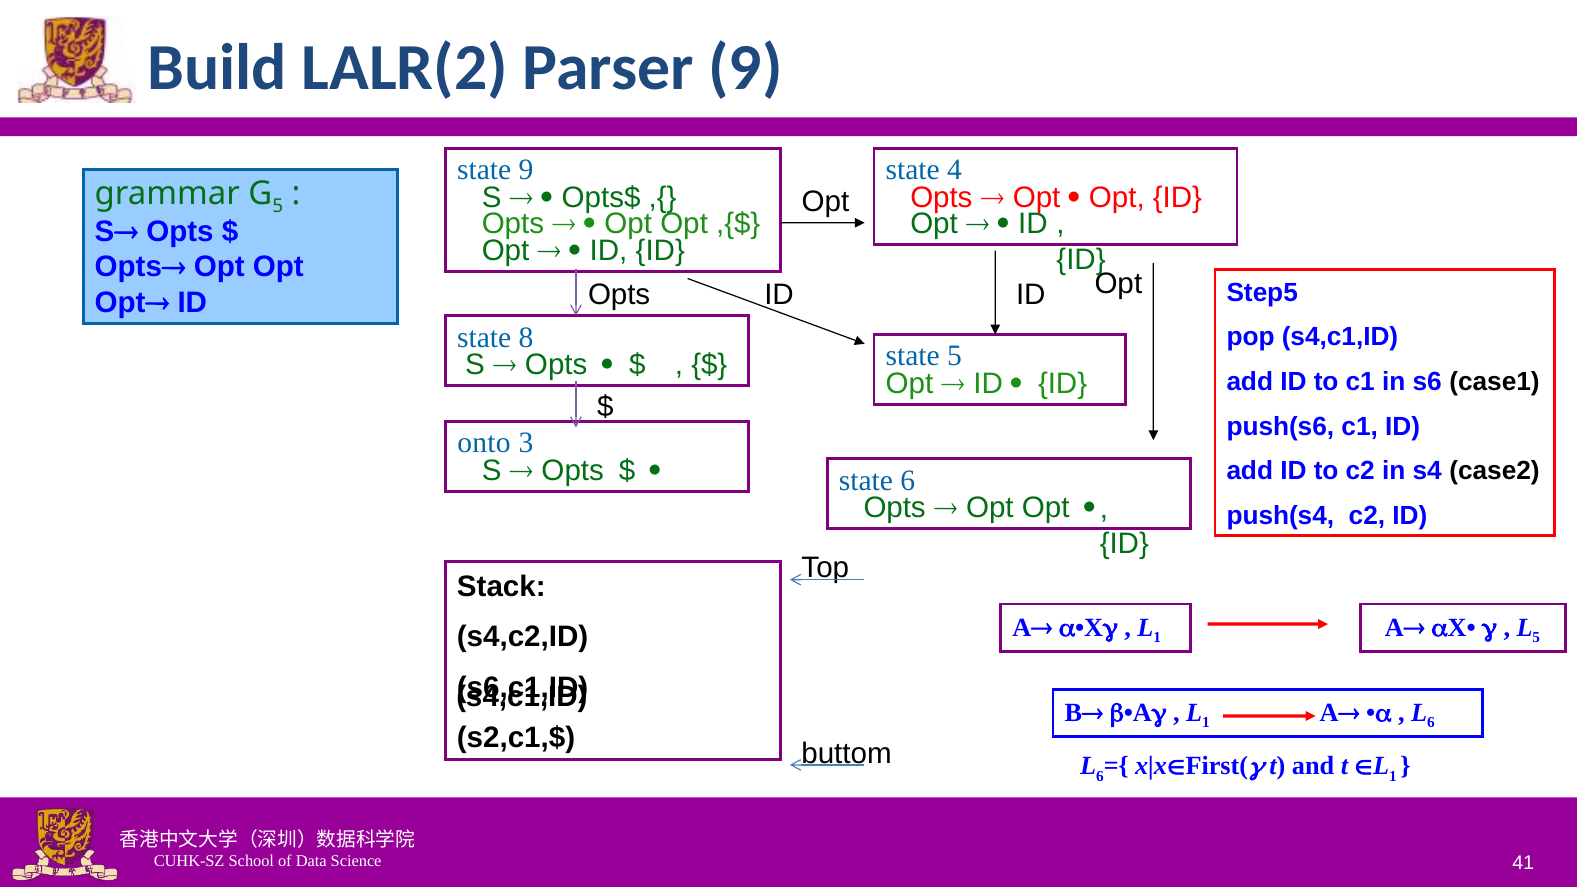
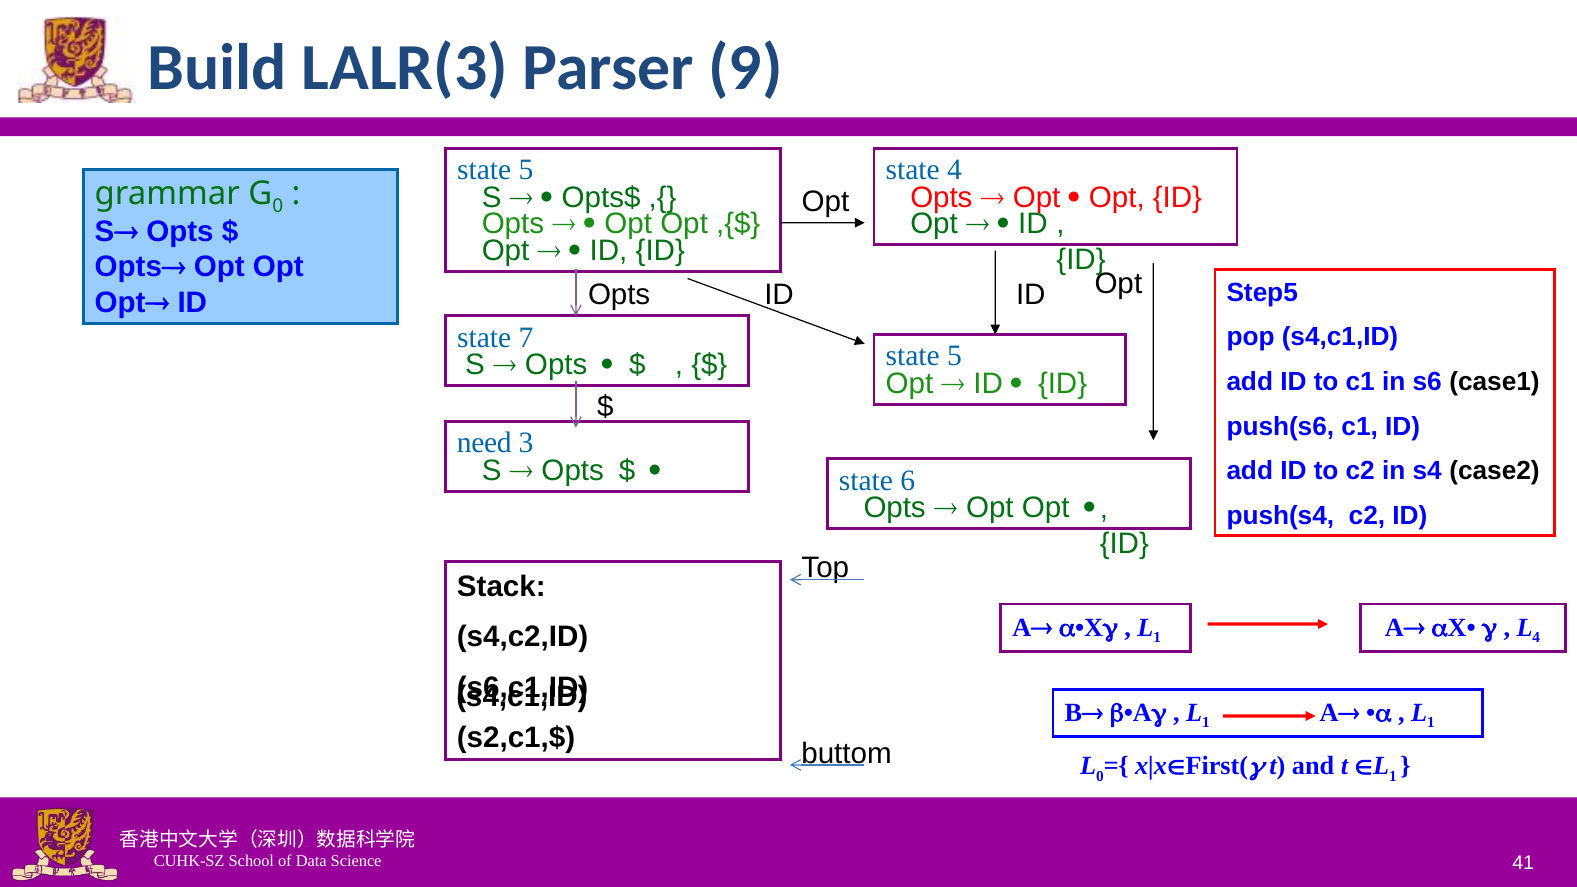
LALR(2: LALR(2 -> LALR(3 (405, 68)
9: 9 -> 5 (526, 170)
5: 5 -> 0 (278, 206)
8: 8 -> 7 (526, 337)
onto: onto -> need (484, 443)
5: 5 -> 4 (1536, 638)
6: 6 -> 1 (1431, 723)
6: 6 -> 0 (1100, 776)
